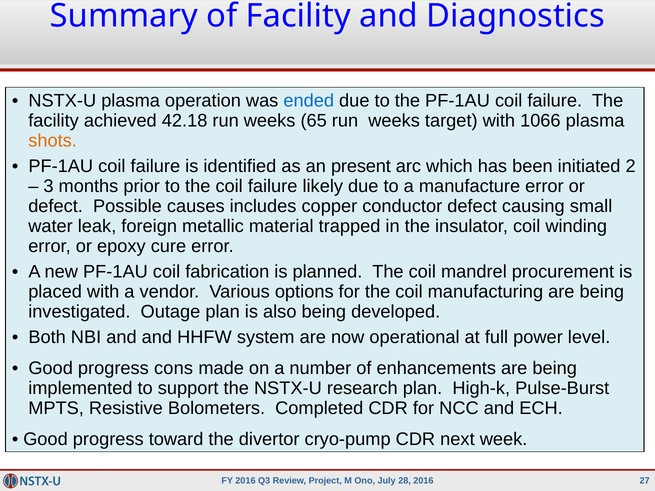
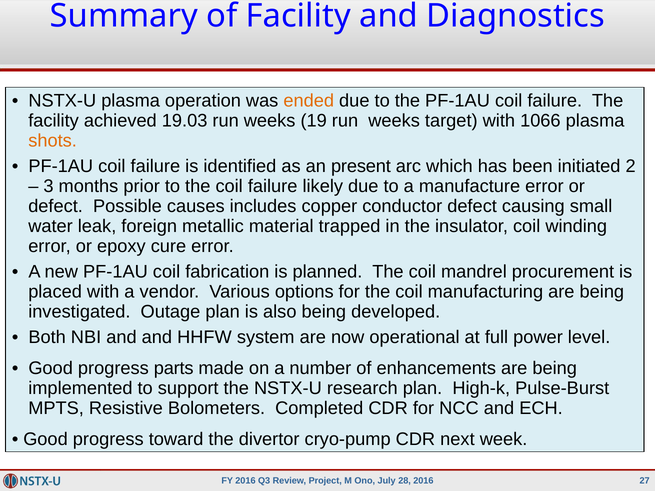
ended colour: blue -> orange (309, 101)
42.18: 42.18 -> 19.03 (185, 121)
65: 65 -> 19 (314, 121)
cons: cons -> parts (174, 368)
